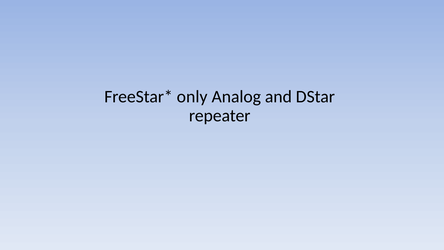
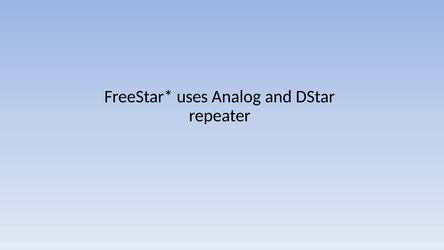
only: only -> uses (192, 97)
